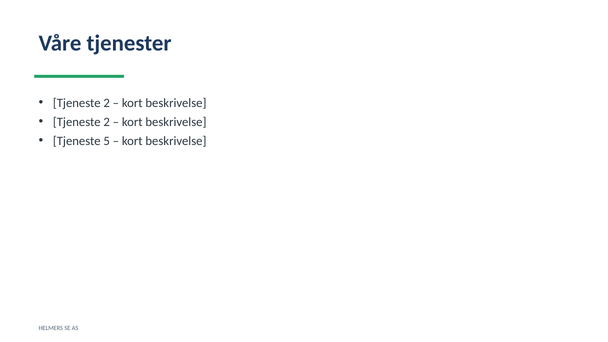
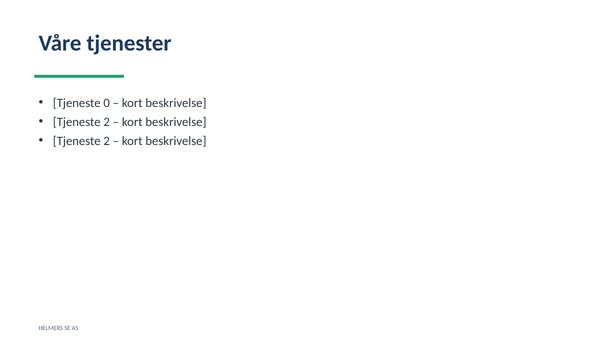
2: 2 -> 0 (107, 103)
5: 5 -> 2 (107, 141)
